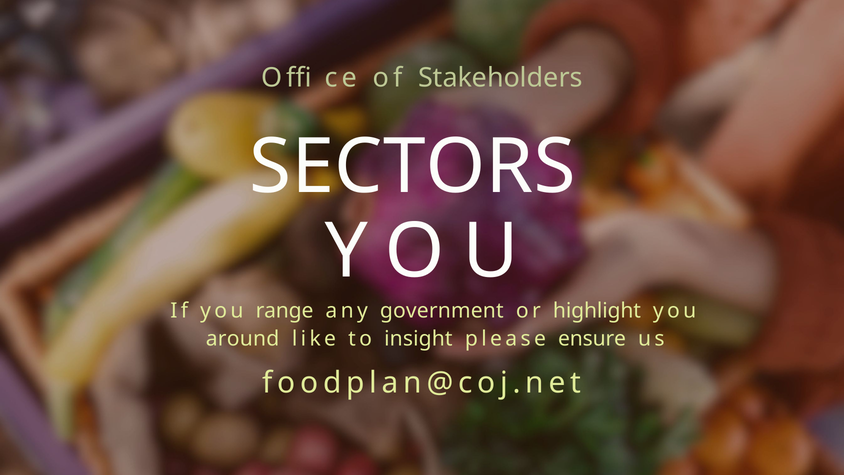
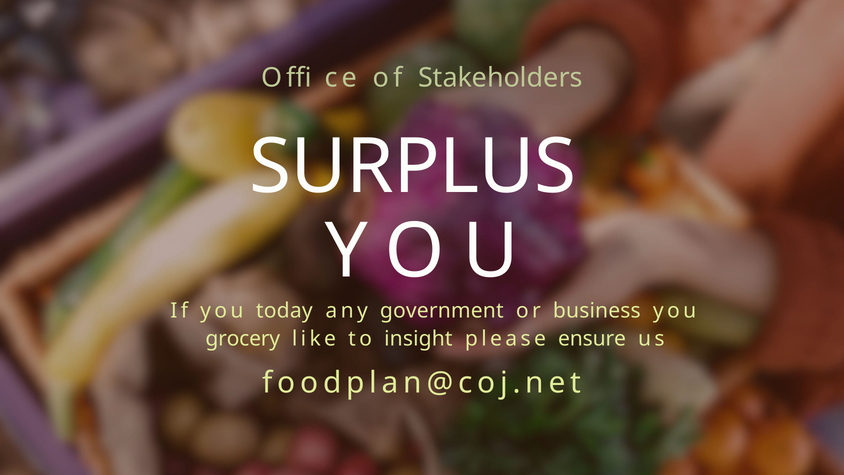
SECTORS: SECTORS -> SURPLUS (413, 167)
range: range -> today (284, 310)
highlight: highlight -> business (597, 310)
around: around -> grocery (243, 339)
